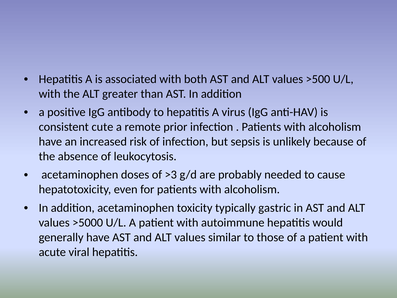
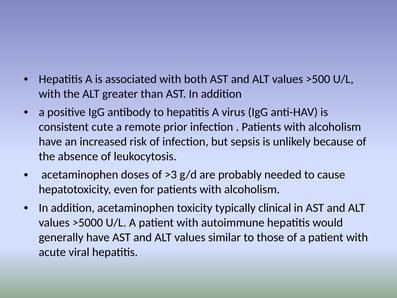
gastric: gastric -> clinical (275, 208)
